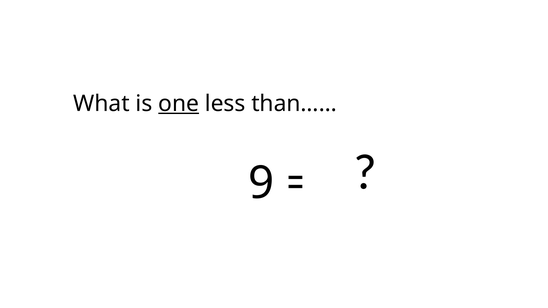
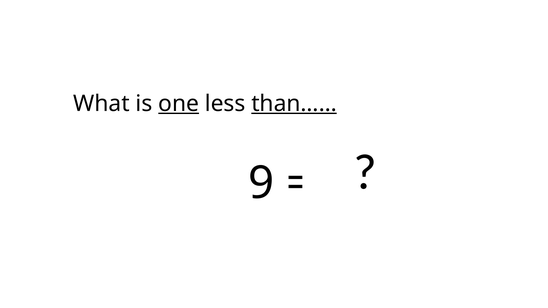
than…… underline: none -> present (294, 104)
